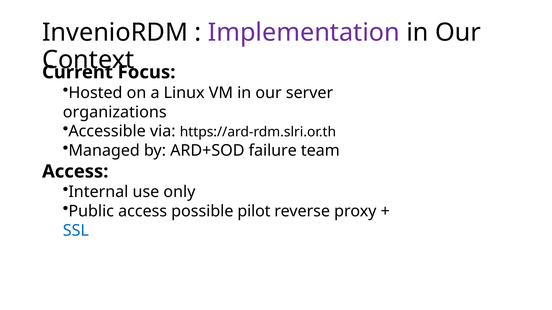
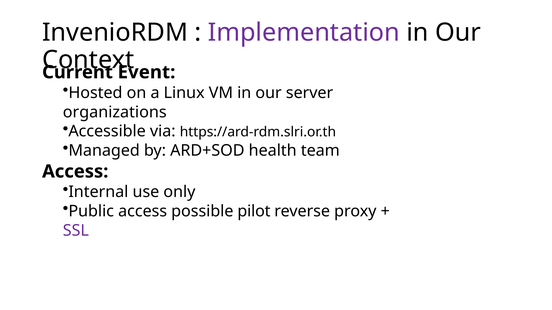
Focus: Focus -> Event (147, 72)
failure: failure -> health (273, 151)
SSL colour: blue -> purple (76, 231)
